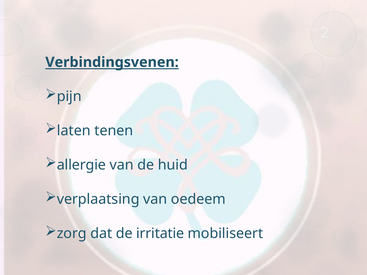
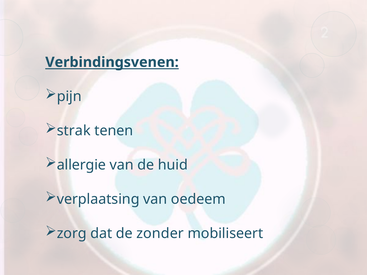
laten: laten -> strak (74, 131)
irritatie: irritatie -> zonder (160, 234)
